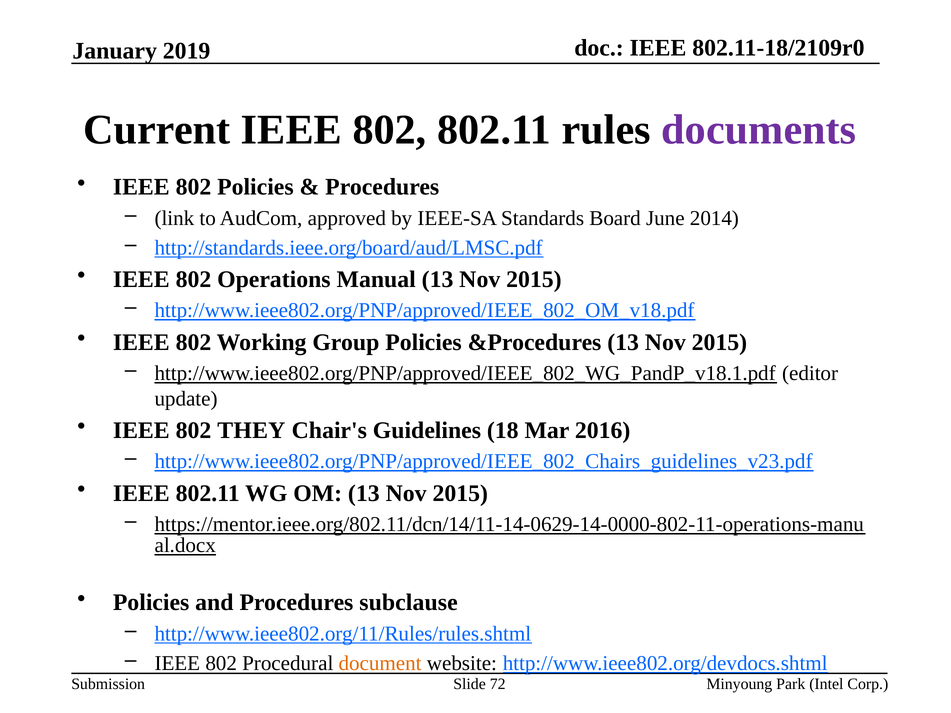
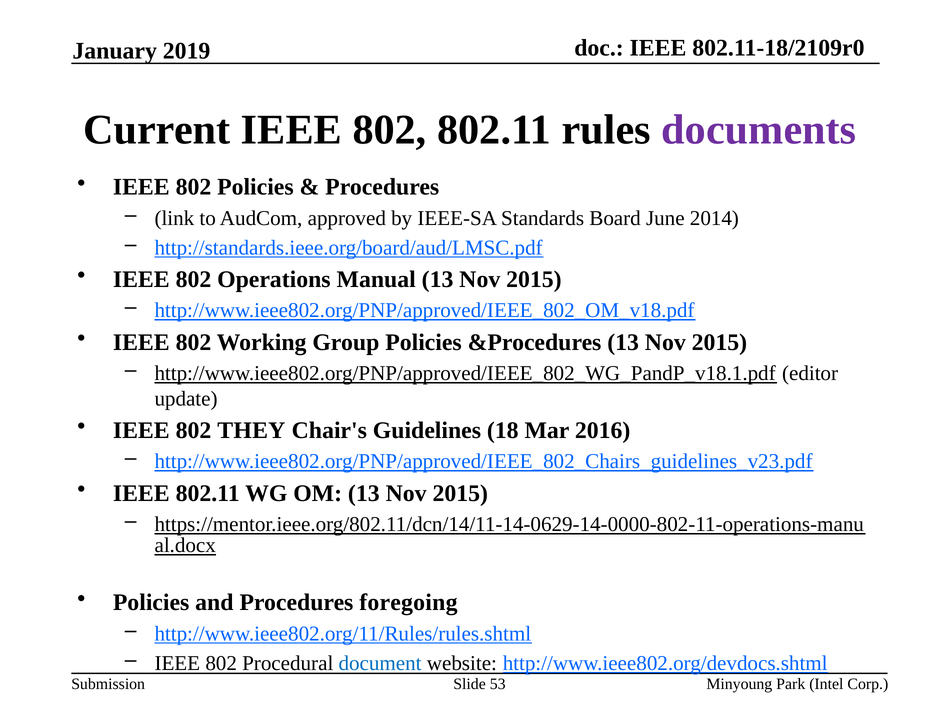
subclause: subclause -> foregoing (408, 603)
document colour: orange -> blue (380, 663)
72: 72 -> 53 (498, 684)
